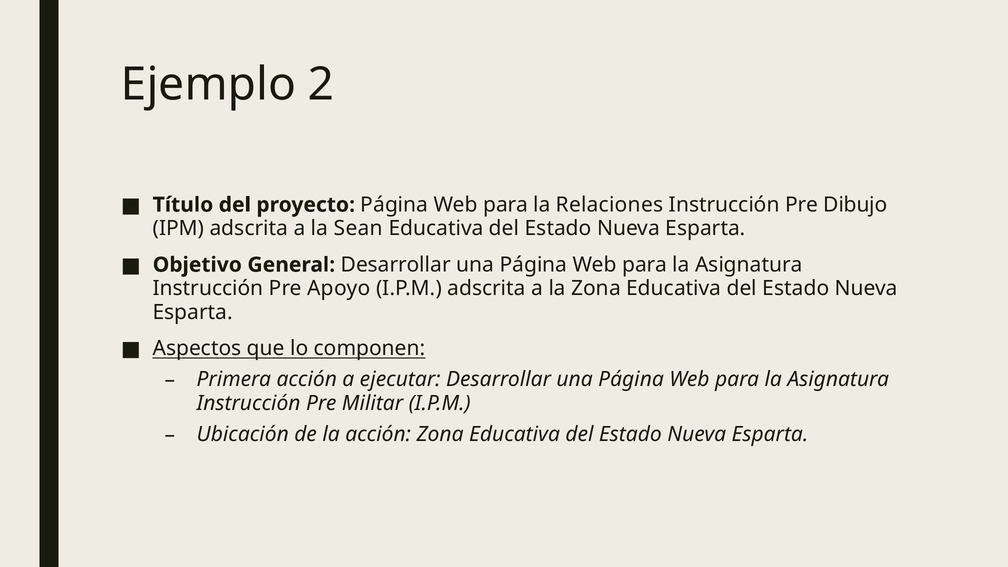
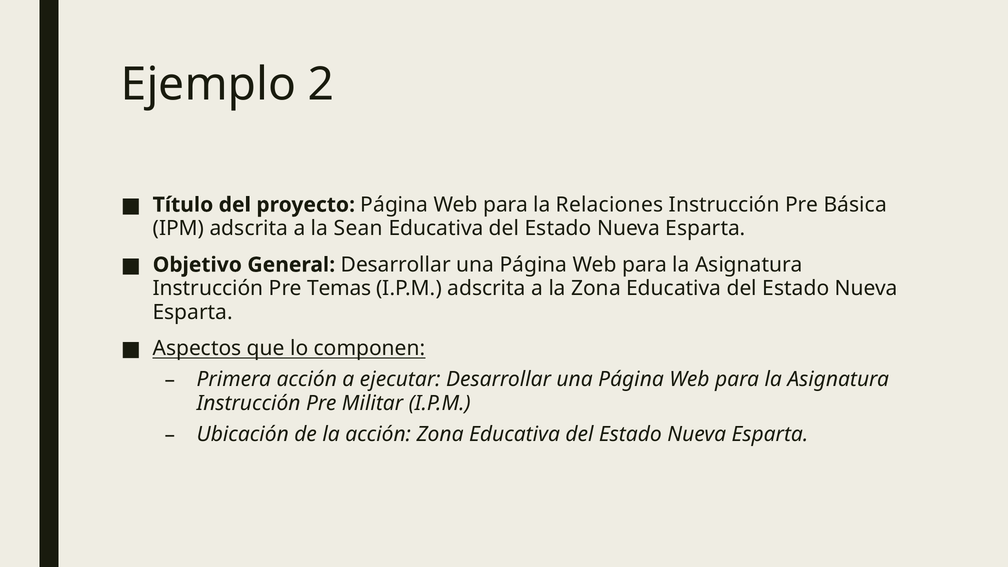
Dibujo: Dibujo -> Básica (855, 205)
Apoyo: Apoyo -> Temas (339, 288)
